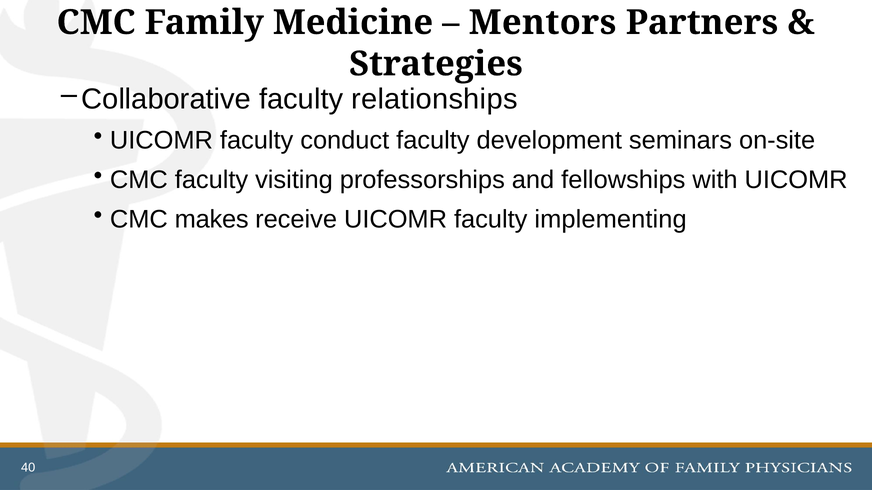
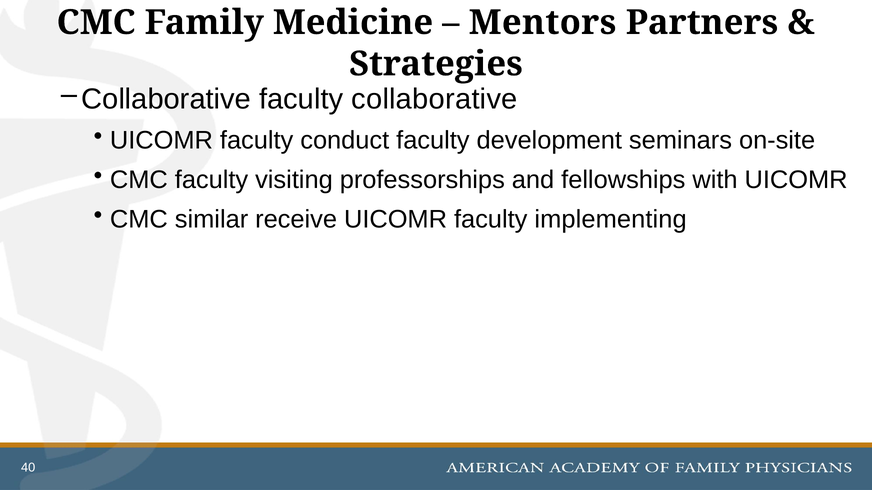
faculty relationships: relationships -> collaborative (434, 99)
makes: makes -> similar (212, 220)
